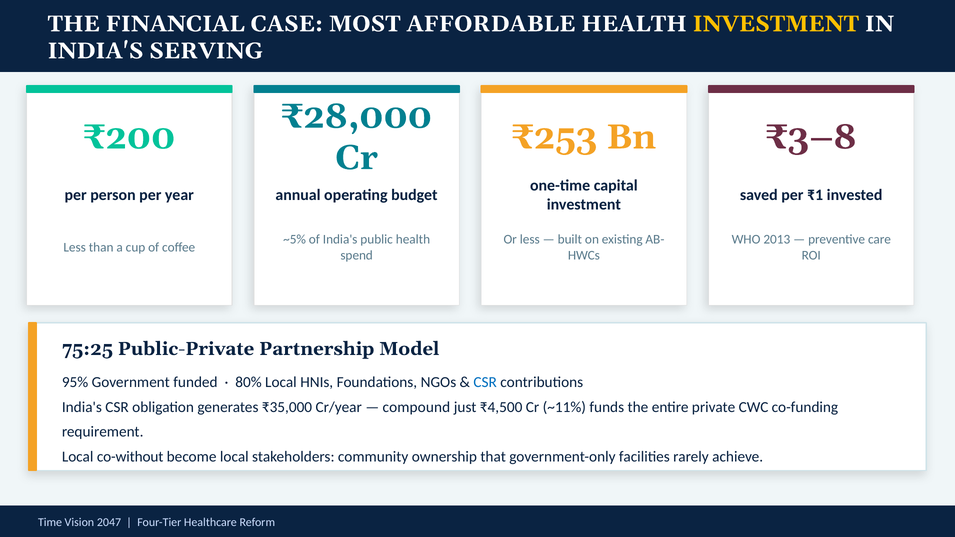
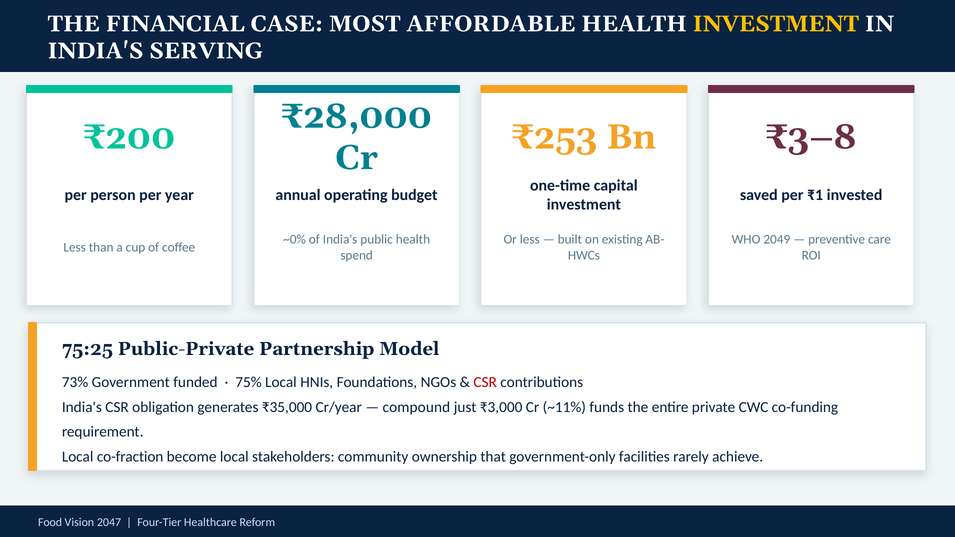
~5%: ~5% -> ~0% (295, 239)
2013: 2013 -> 2049 (777, 239)
95%: 95% -> 73% (75, 383)
80%: 80% -> 75% (248, 383)
CSR colour: blue -> red (485, 383)
₹4,500: ₹4,500 -> ₹3,000 (501, 407)
co-without: co-without -> co-fraction (130, 457)
Time: Time -> Food (50, 522)
